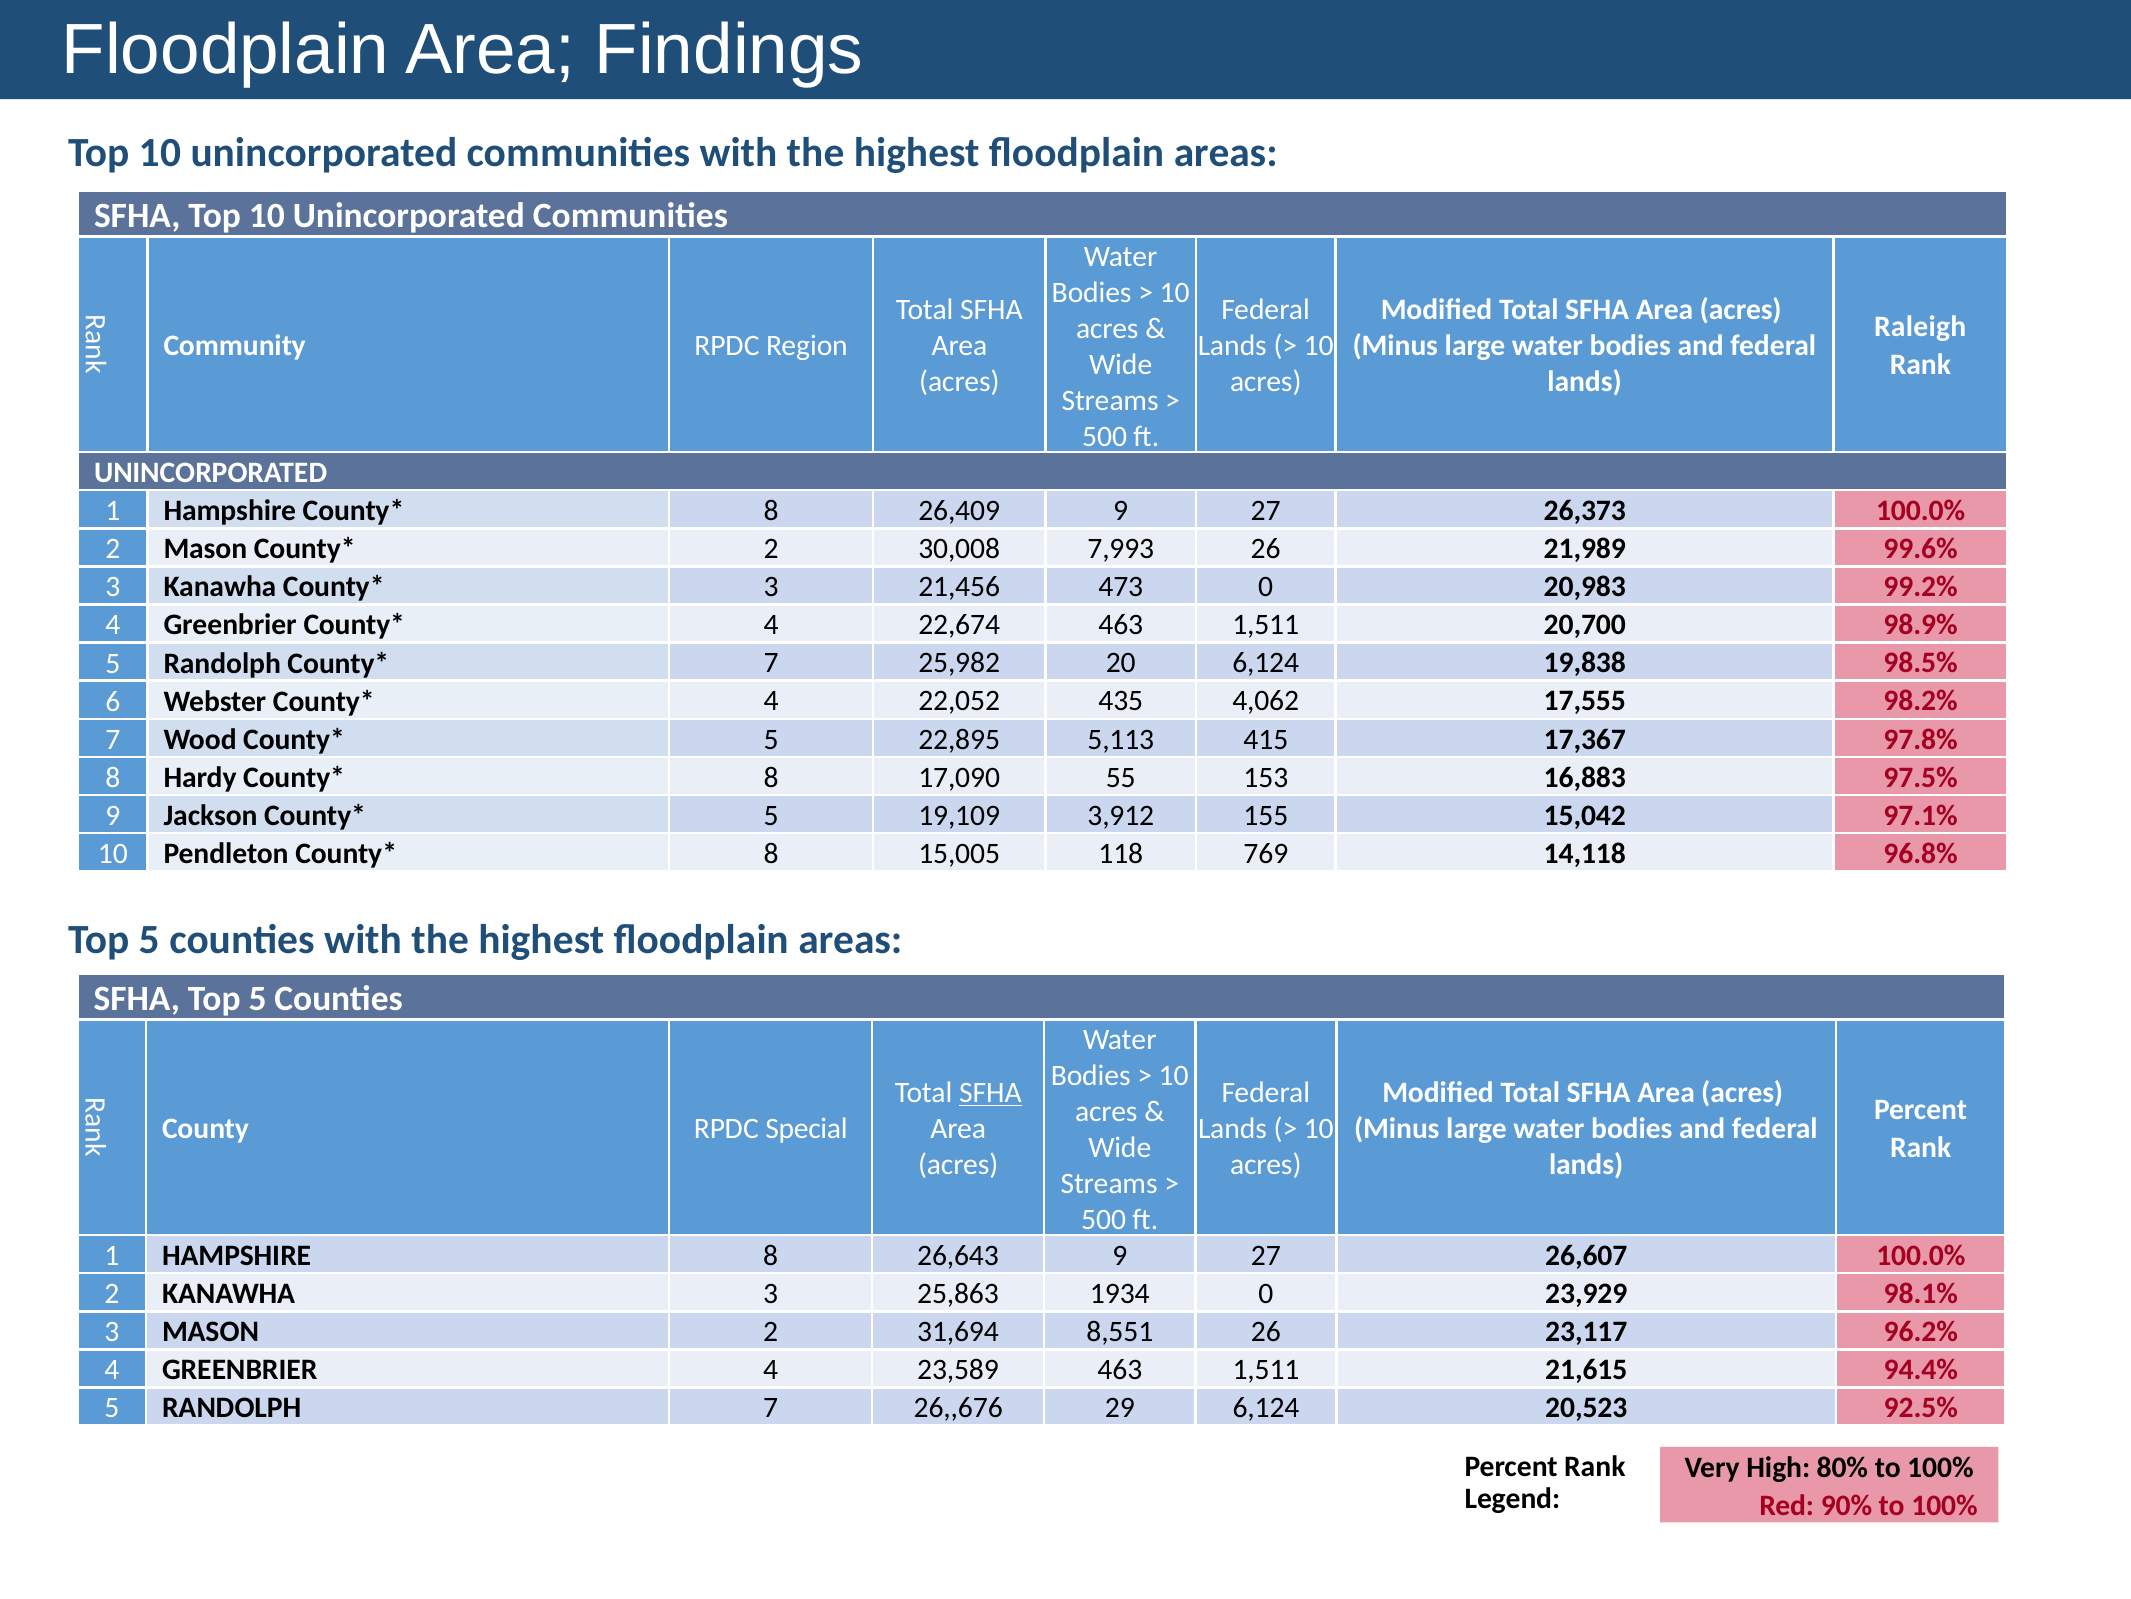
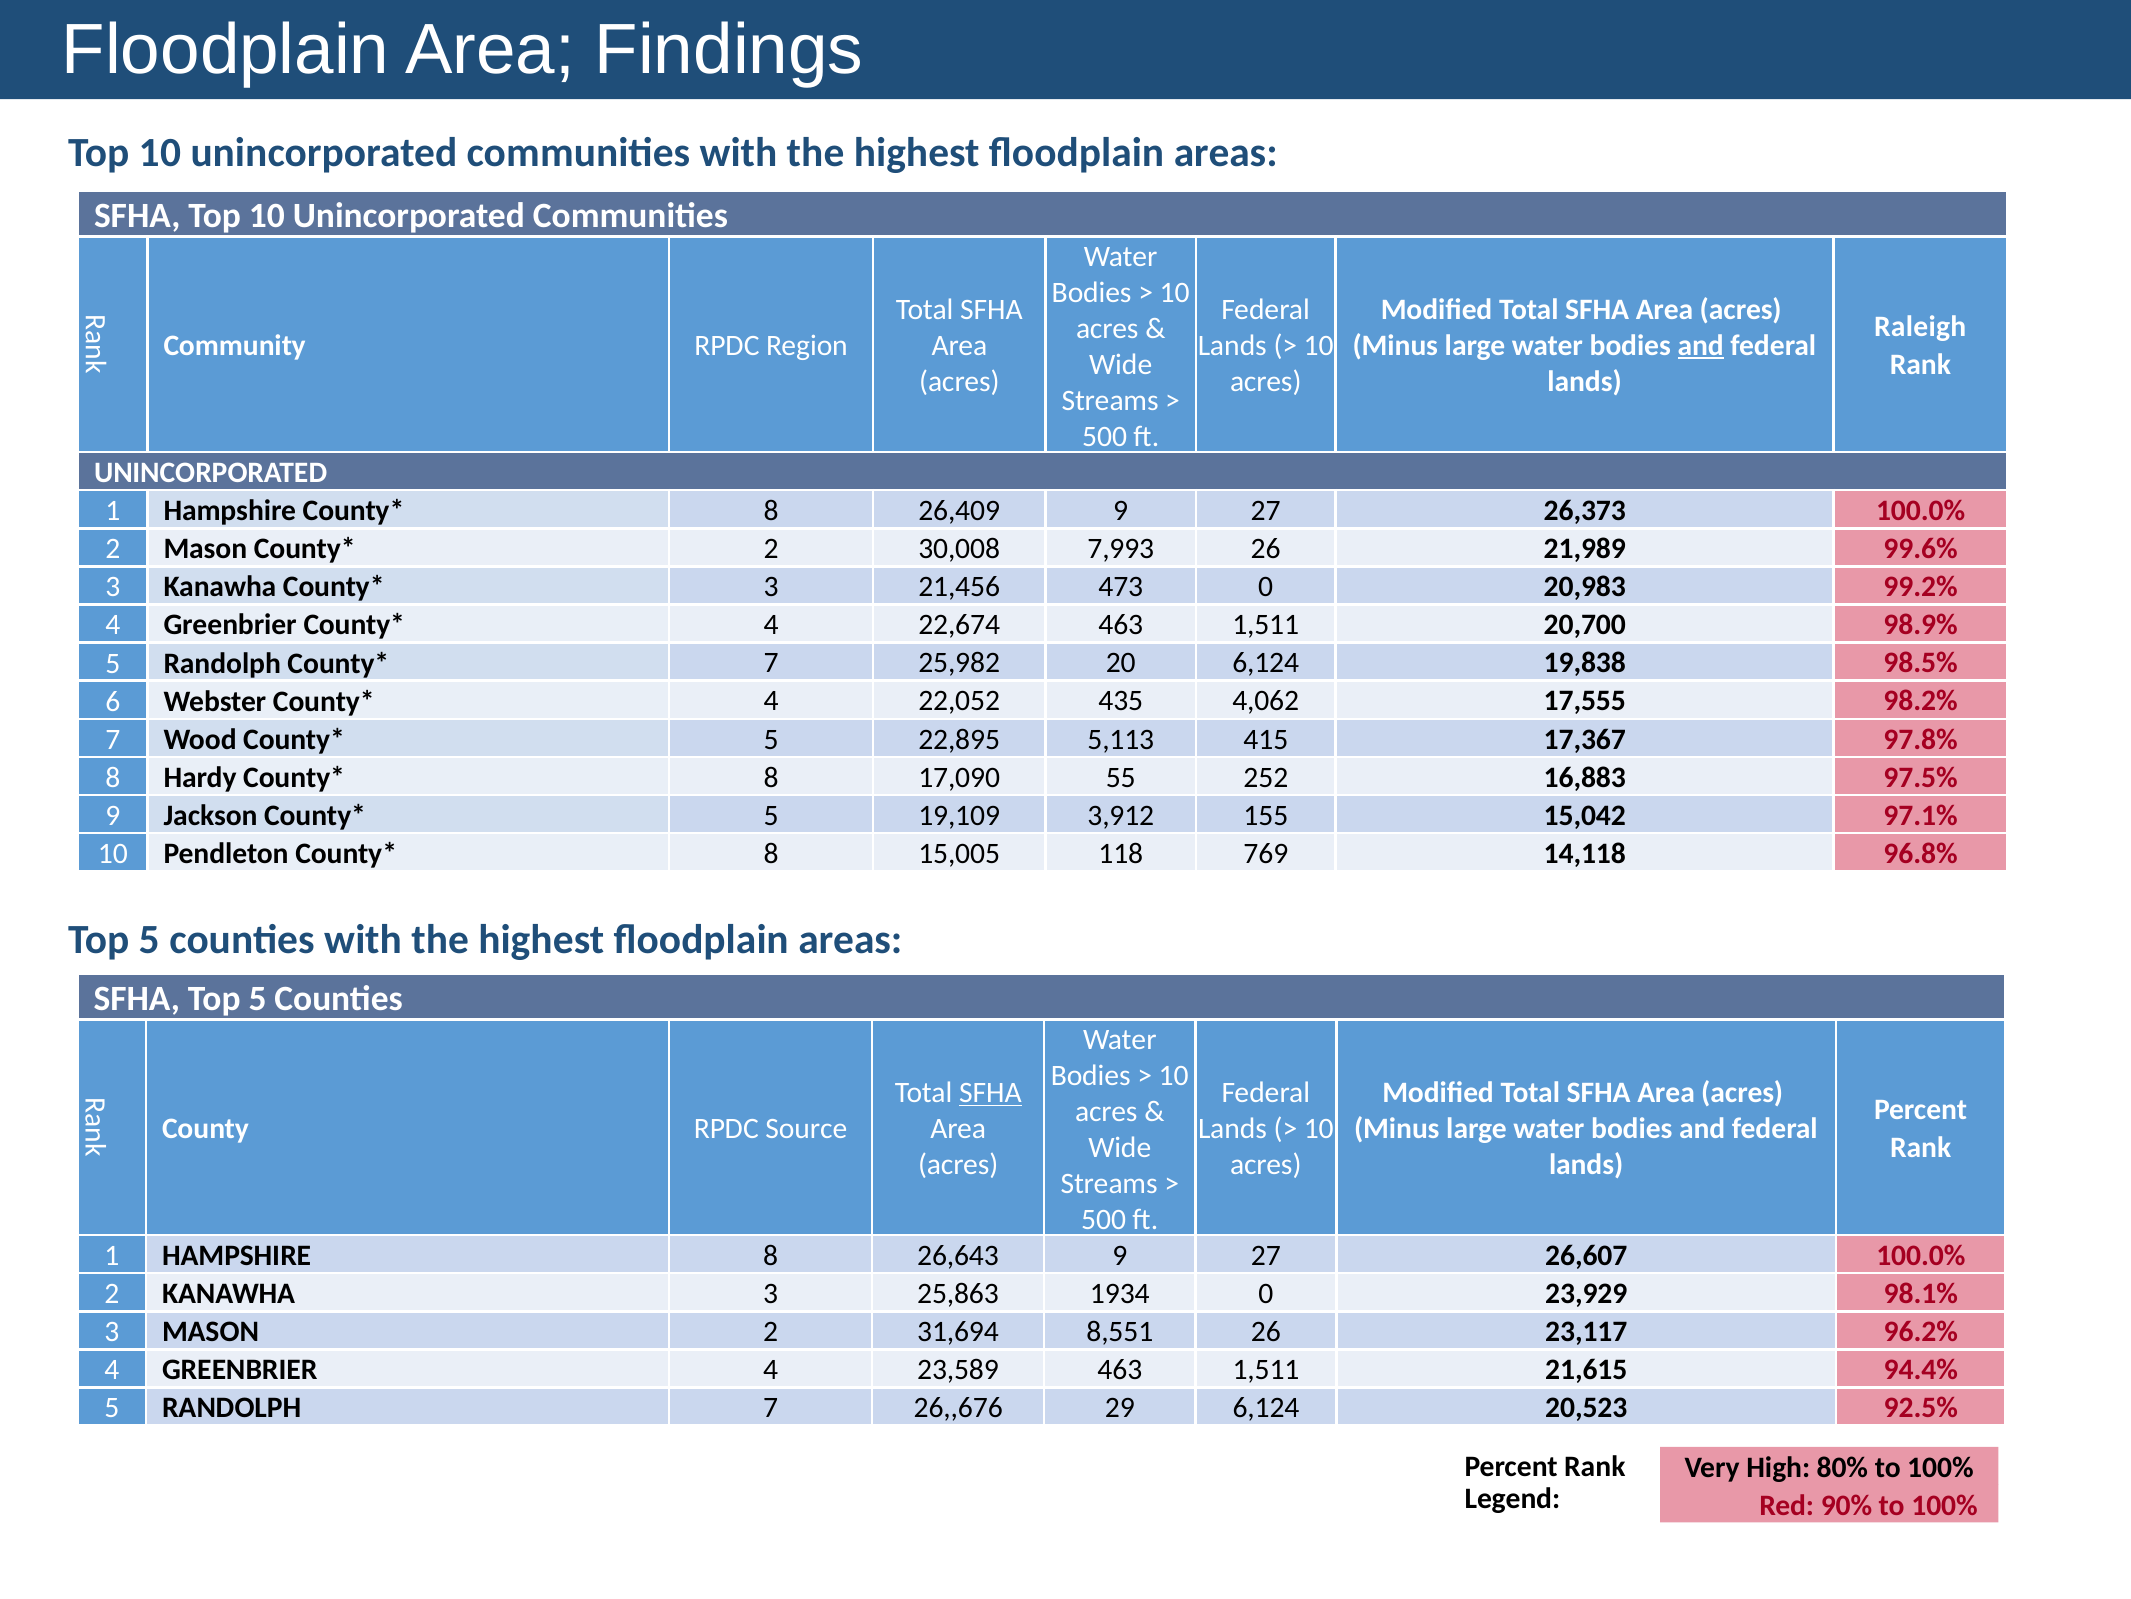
and underline: none -> present (1701, 345)
153: 153 -> 252 (1266, 777)
Special: Special -> Source (806, 1128)
